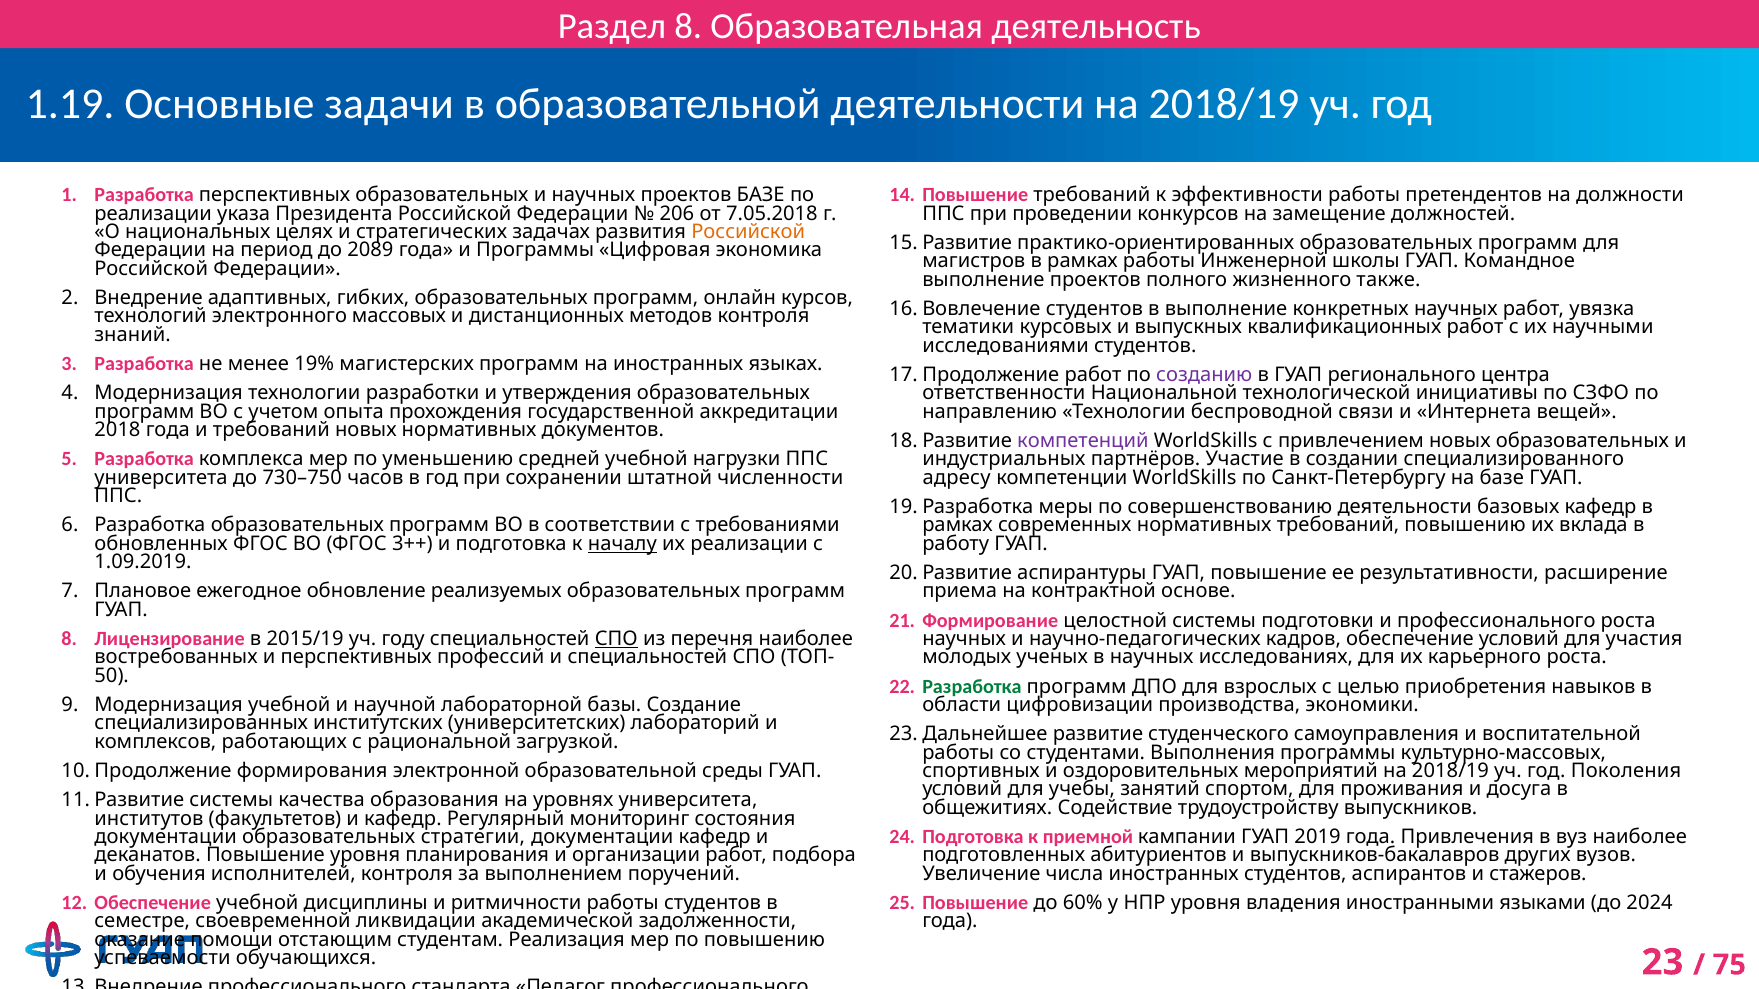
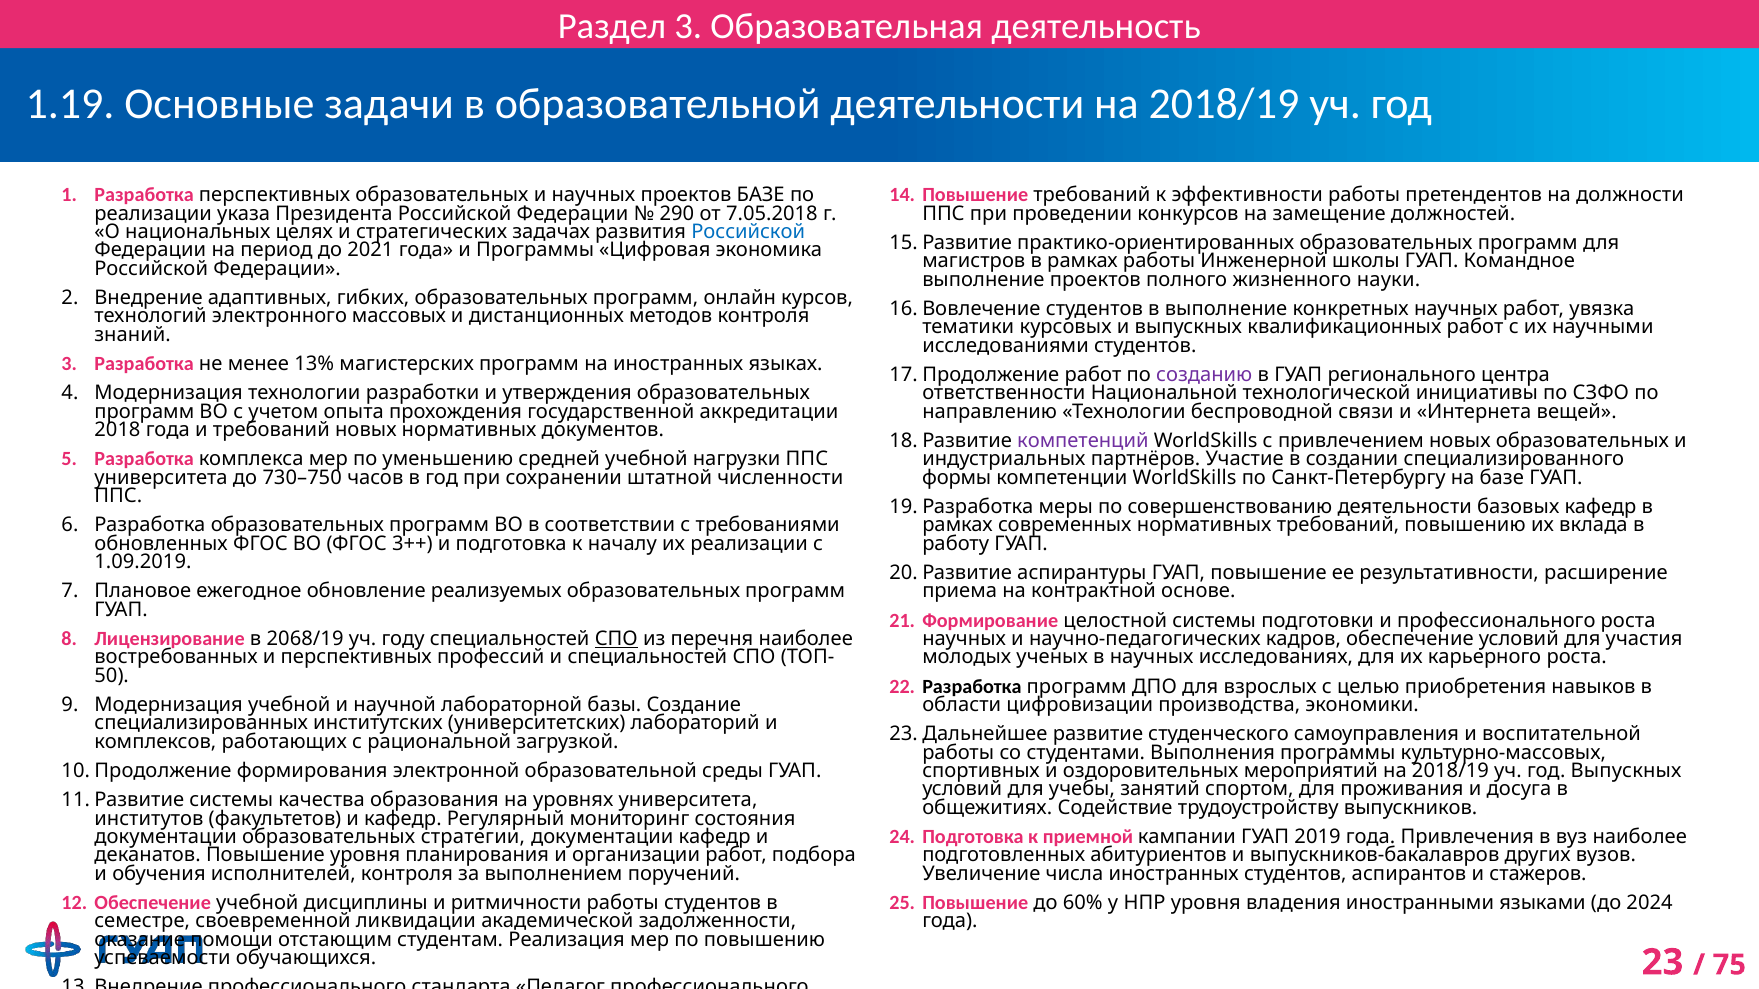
Раздел 8: 8 -> 3 (688, 27)
206: 206 -> 290 (677, 214)
Российской colour: orange -> blue (748, 232)
2089: 2089 -> 2021 (370, 250)
также: также -> науки (1389, 280)
19%: 19% -> 13% (314, 364)
адресу: адресу -> формы (957, 478)
началу underline: present -> none (622, 544)
2015/19: 2015/19 -> 2068/19 (305, 639)
Разработка colour: green -> black (972, 687)
год Поколения: Поколения -> Выпускных (1626, 771)
